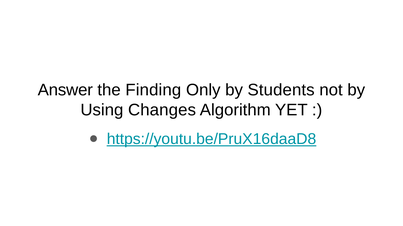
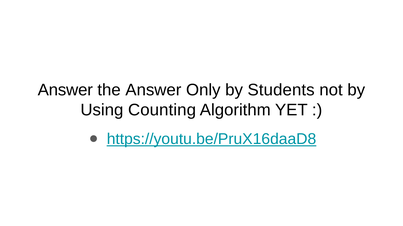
the Finding: Finding -> Answer (153, 90)
Changes: Changes -> Counting (162, 110)
